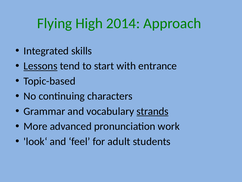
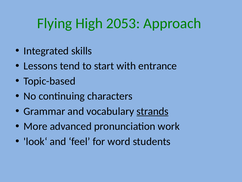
2014: 2014 -> 2053 (123, 23)
Lessons underline: present -> none (41, 66)
adult: adult -> word (119, 141)
